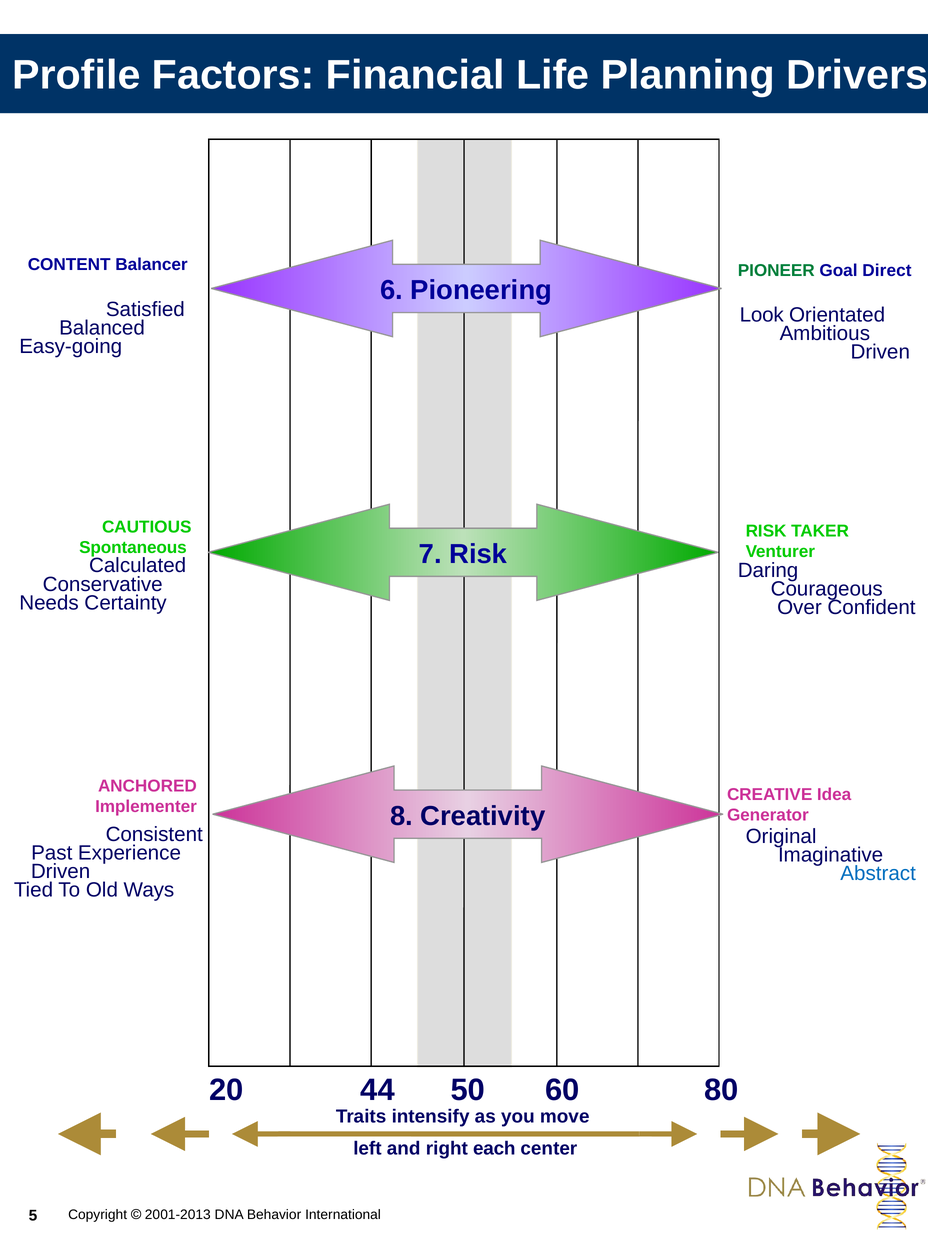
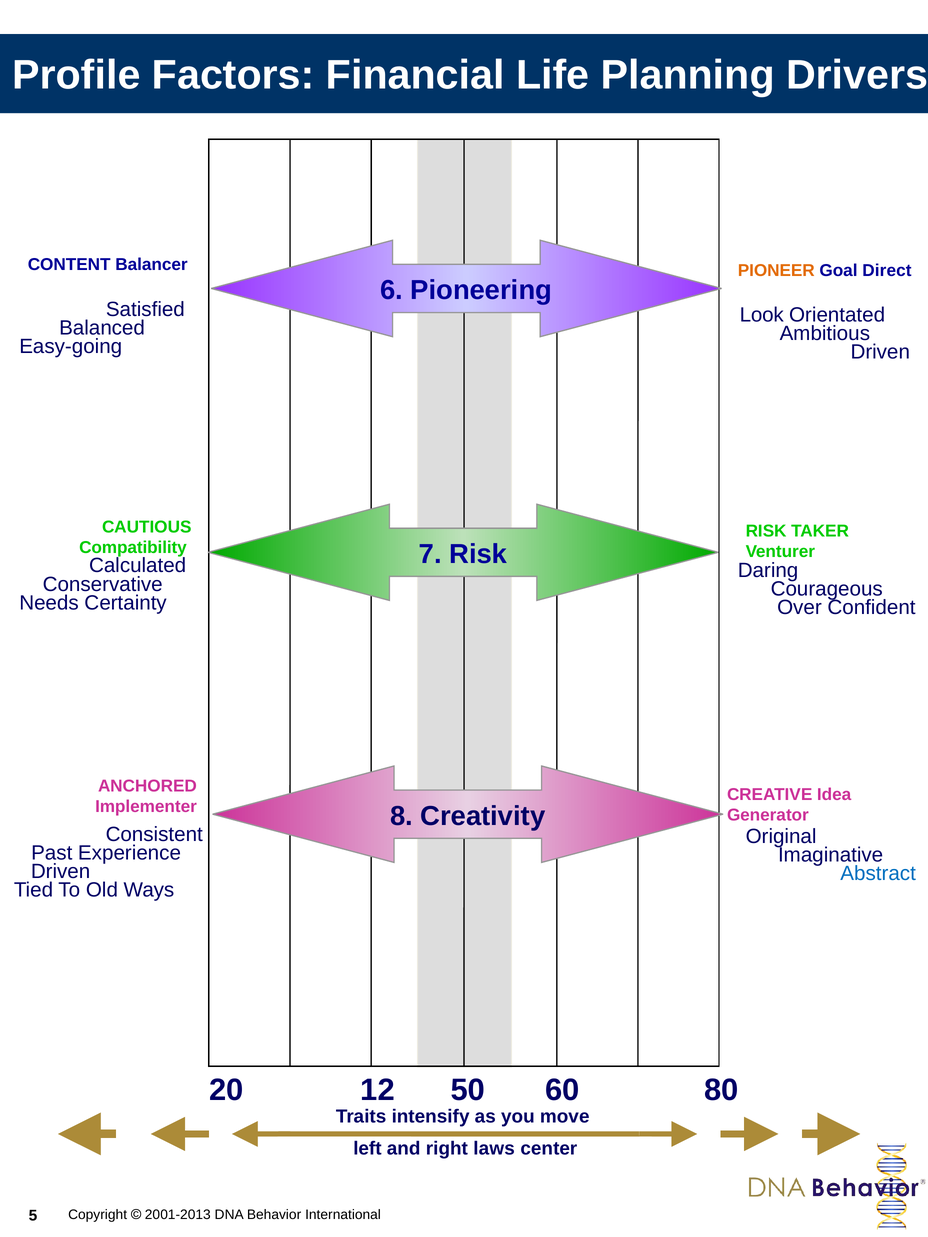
PIONEER colour: green -> orange (776, 270)
Spontaneous: Spontaneous -> Compatibility (133, 548)
44: 44 -> 12 (378, 1090)
each: each -> laws (494, 1149)
